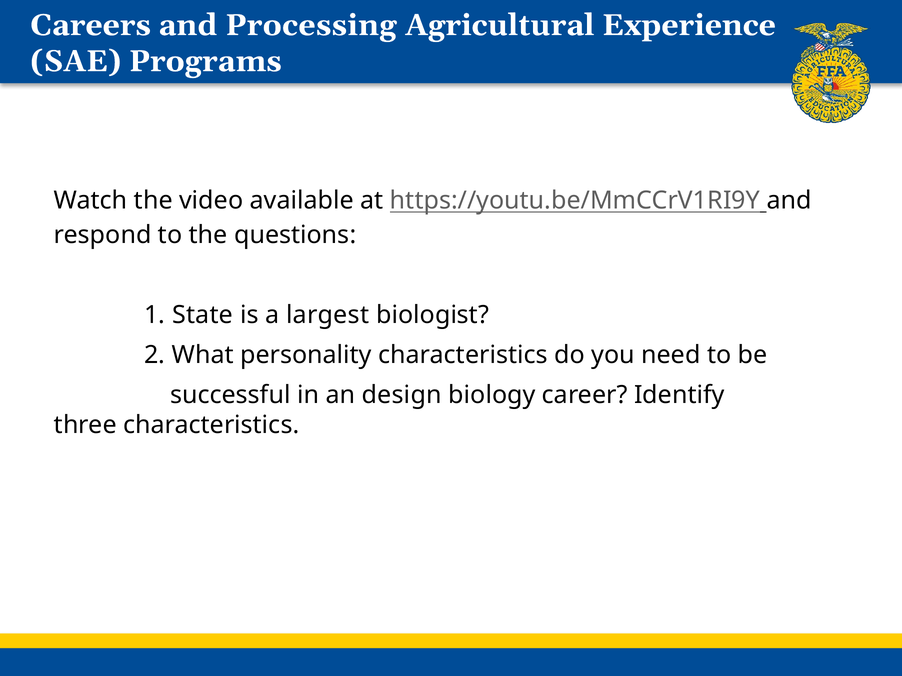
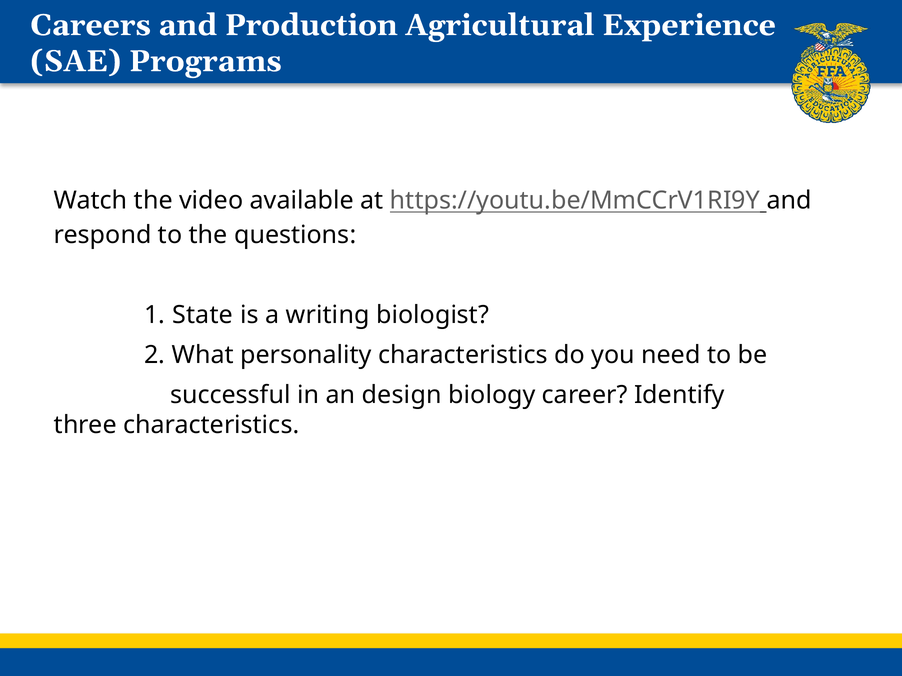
Processing: Processing -> Production (311, 25)
largest: largest -> writing (328, 315)
